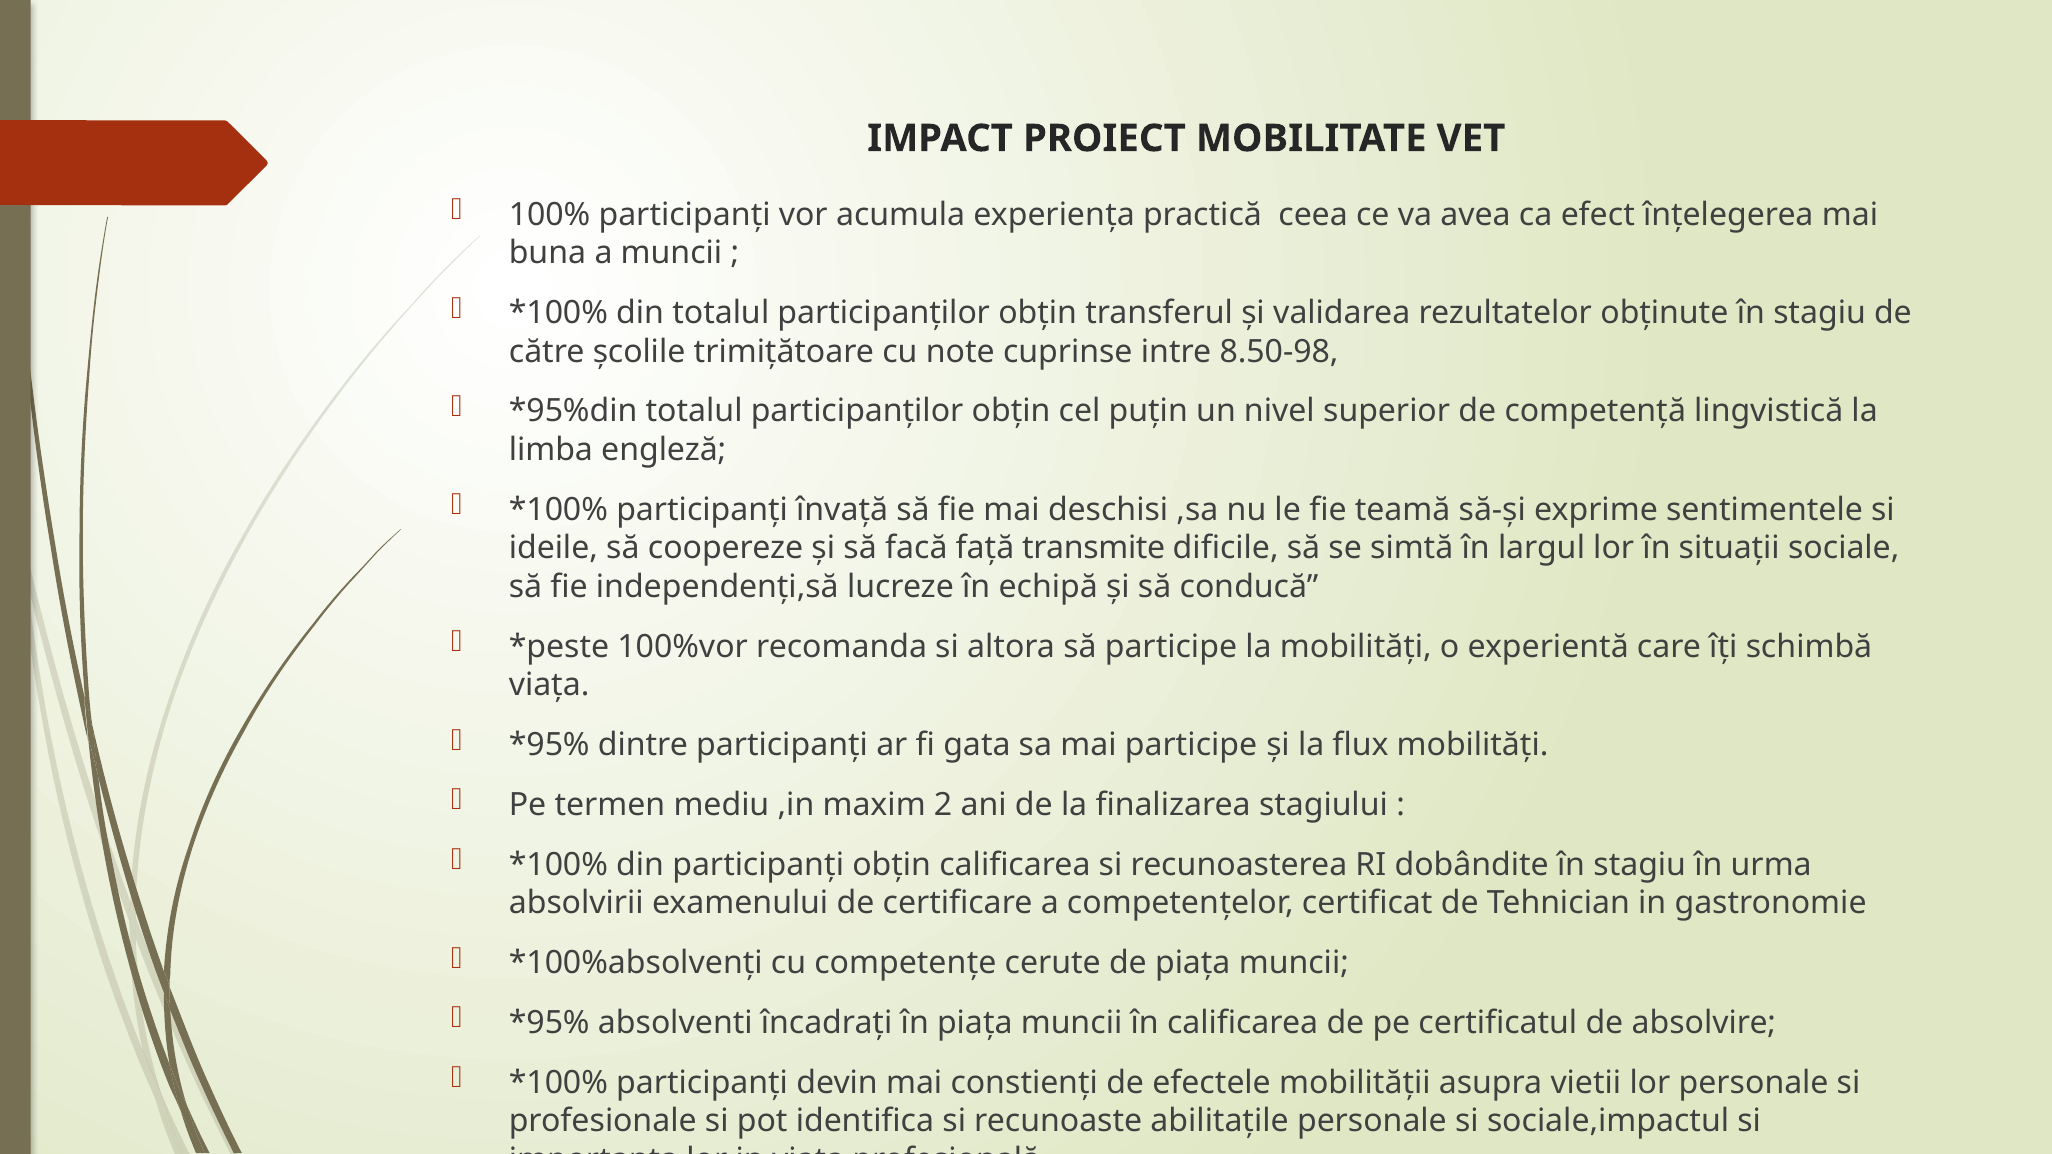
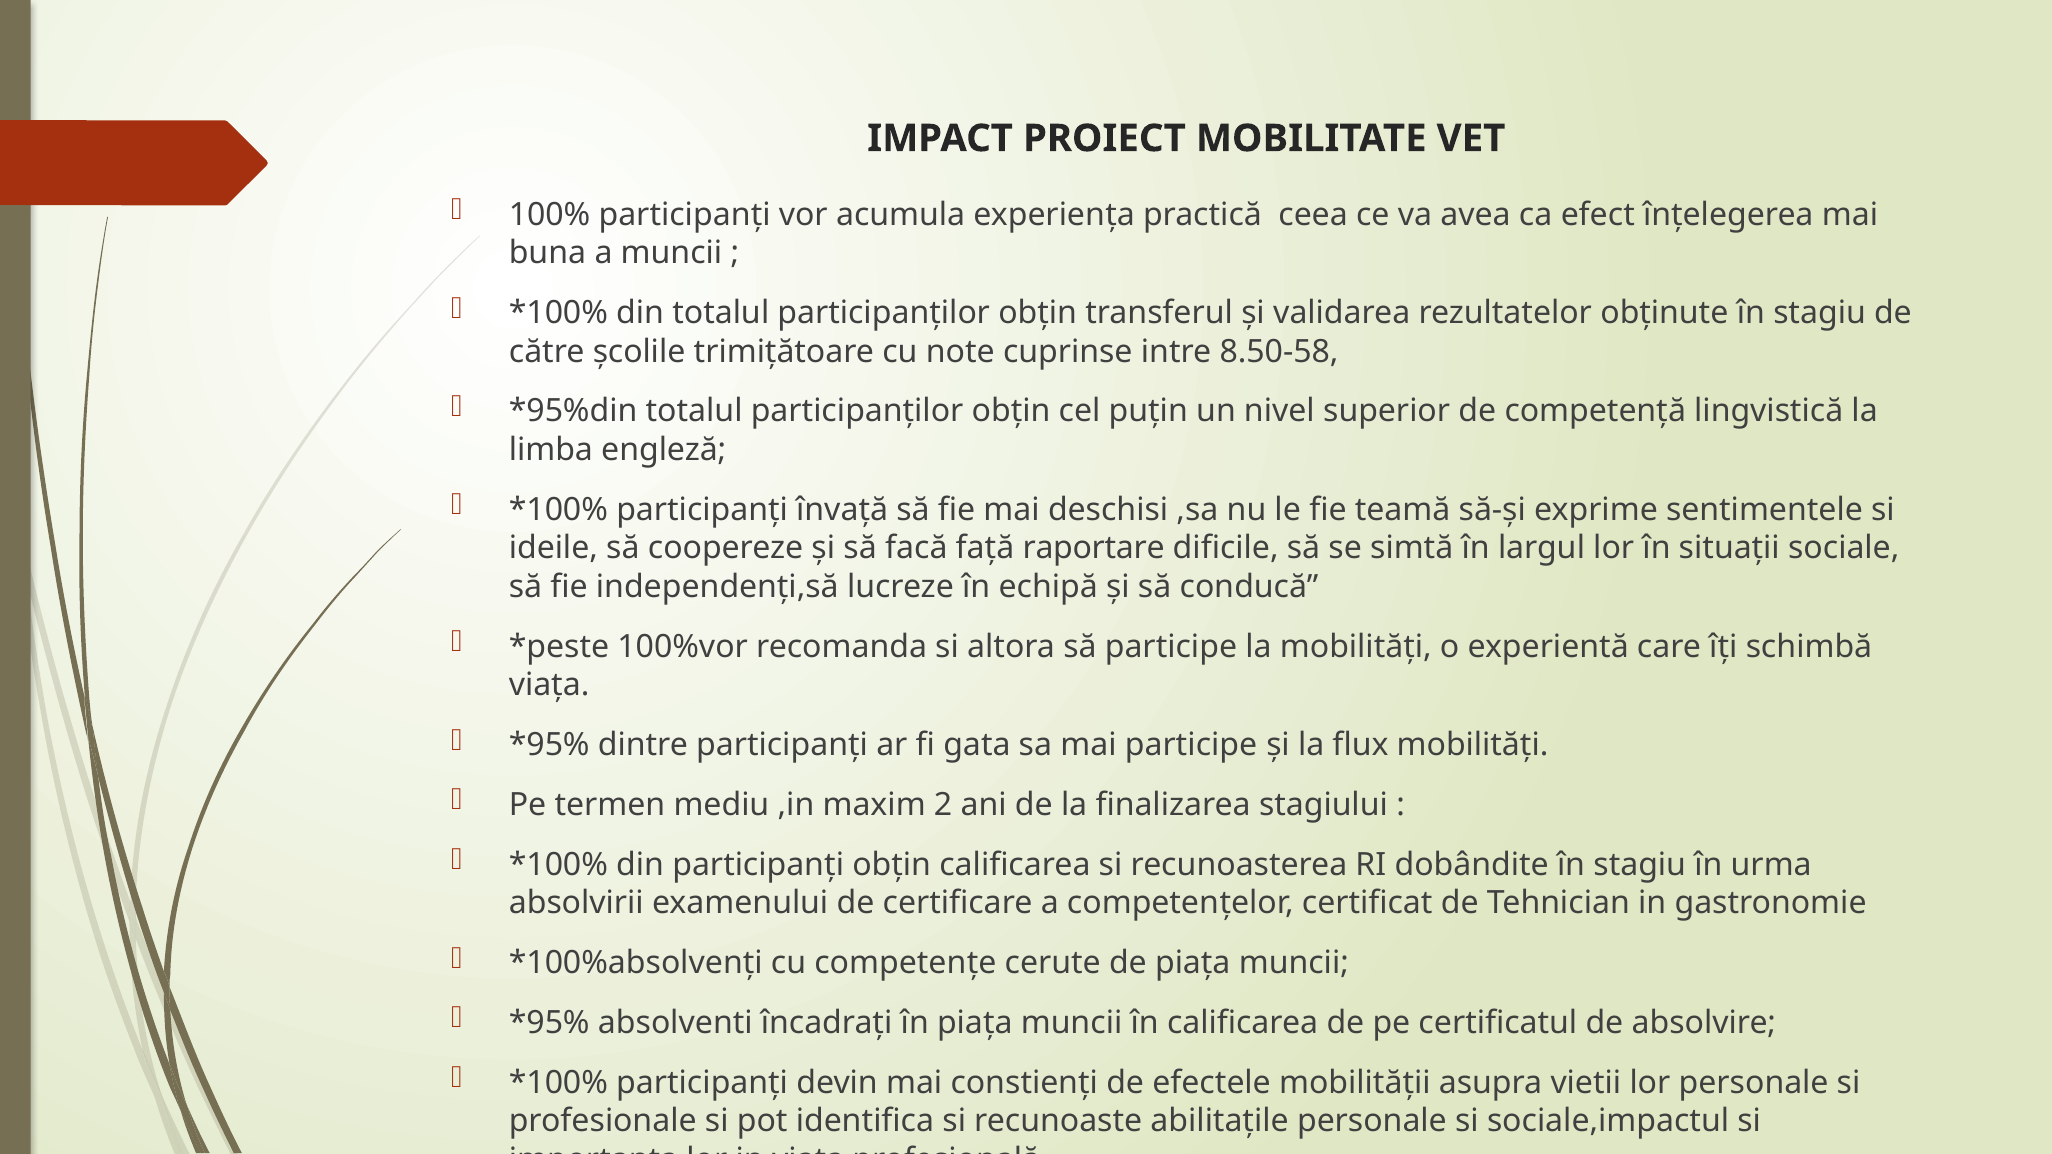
8.50-98: 8.50-98 -> 8.50-58 (1279, 352)
transmite: transmite -> raportare (1094, 548)
